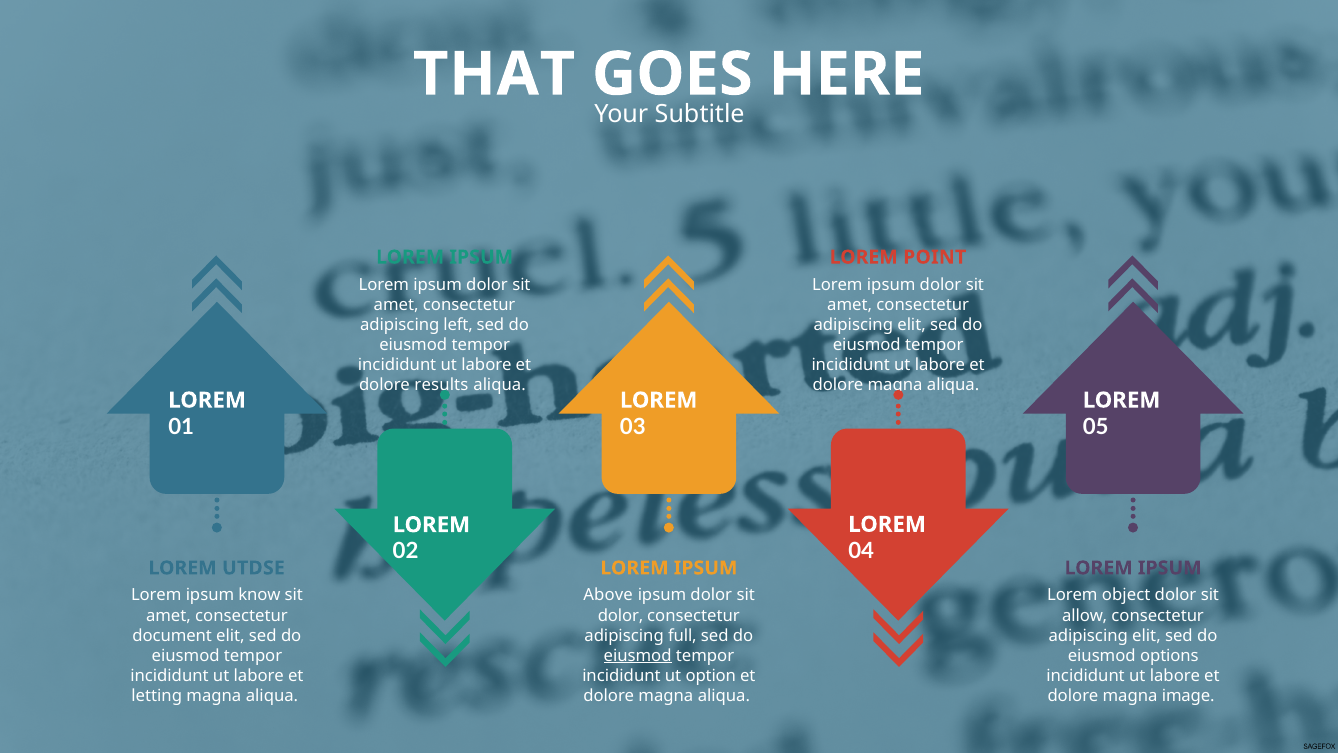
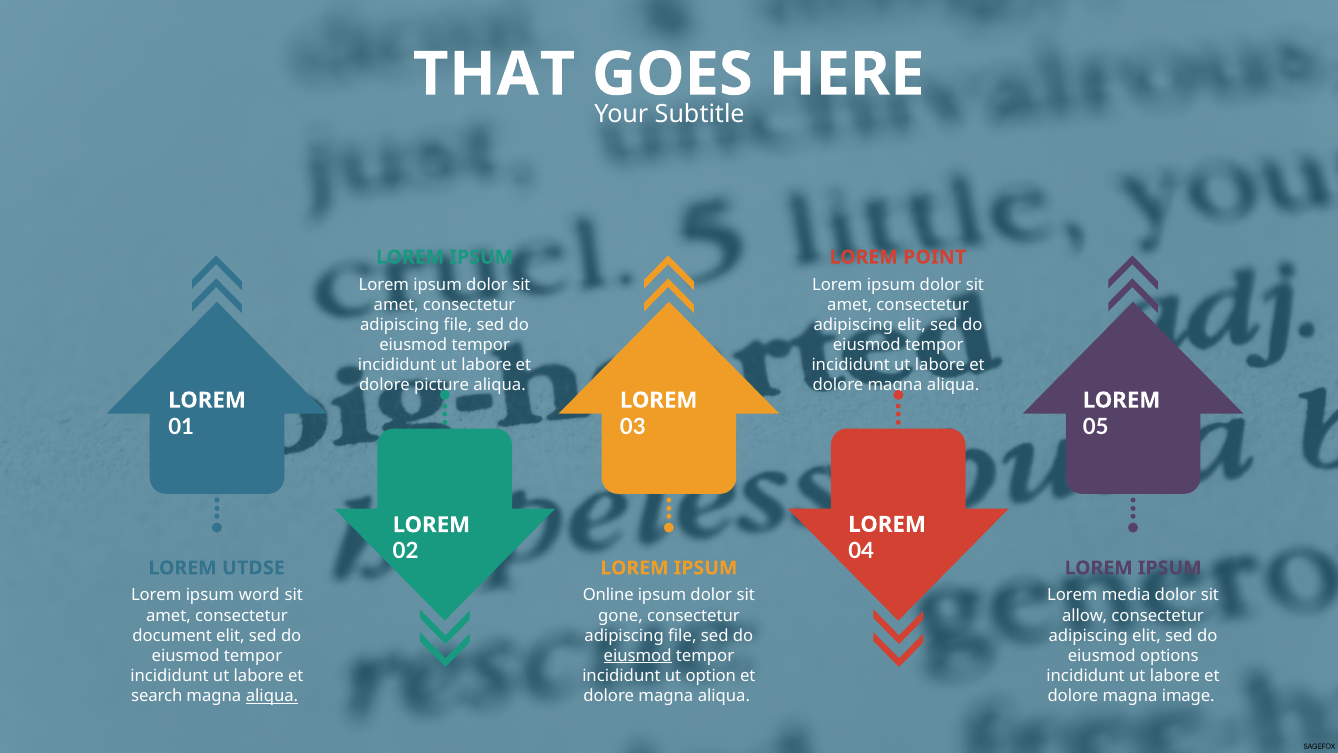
left: left -> file (458, 325)
results: results -> picture (442, 385)
know: know -> word (259, 595)
Above: Above -> Online (608, 595)
object: object -> media (1126, 595)
dolor: dolor -> gone (620, 615)
full: full -> file (682, 635)
letting: letting -> search (157, 695)
aliqua underline: none -> present (272, 695)
